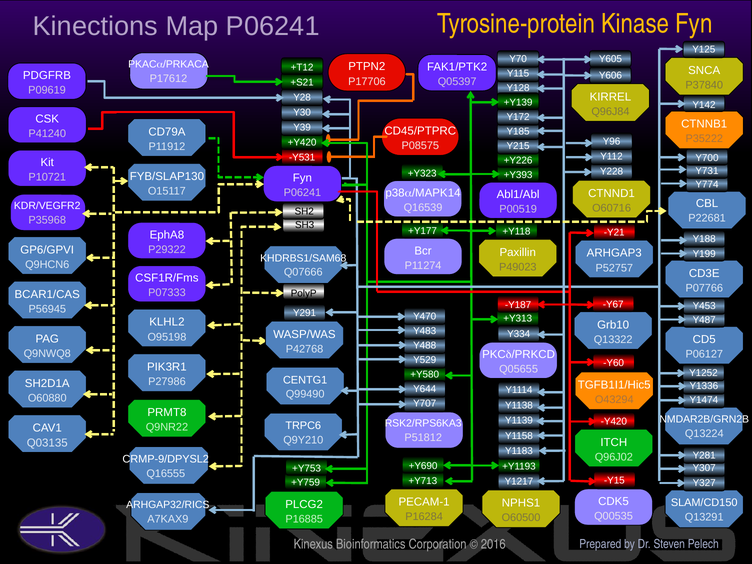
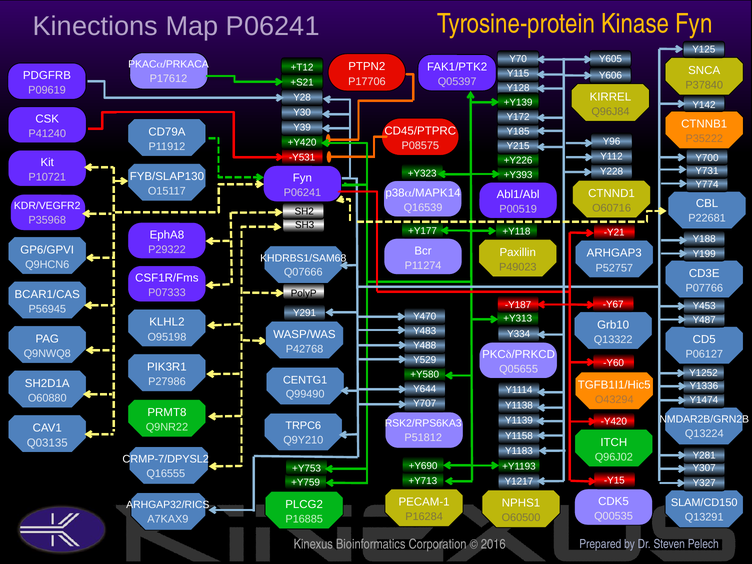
CRMP-9/DPYSL2: CRMP-9/DPYSL2 -> CRMP-7/DPYSL2 (166, 459)
